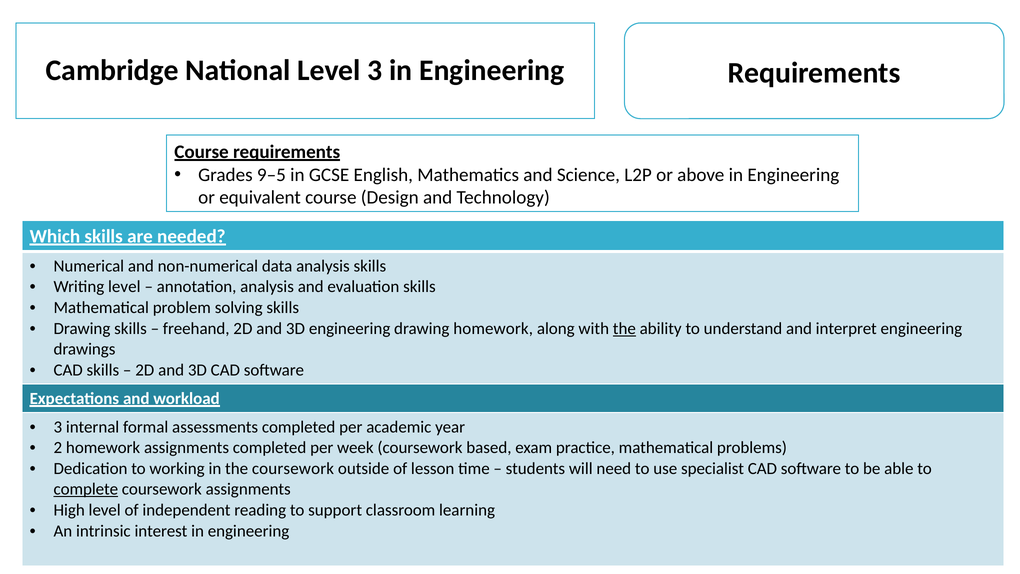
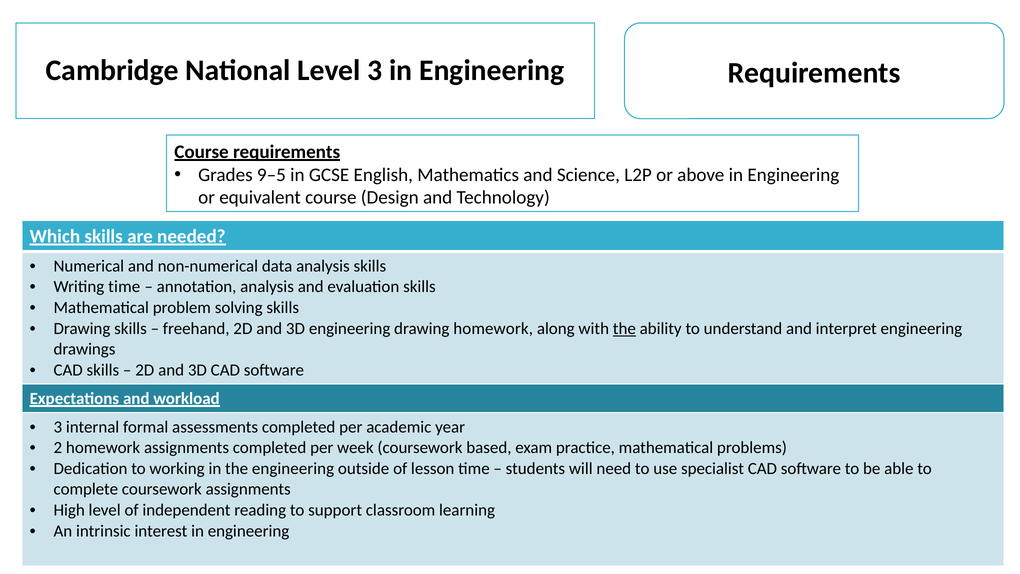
Writing level: level -> time (124, 287)
the coursework: coursework -> engineering (293, 468)
complete underline: present -> none (86, 489)
